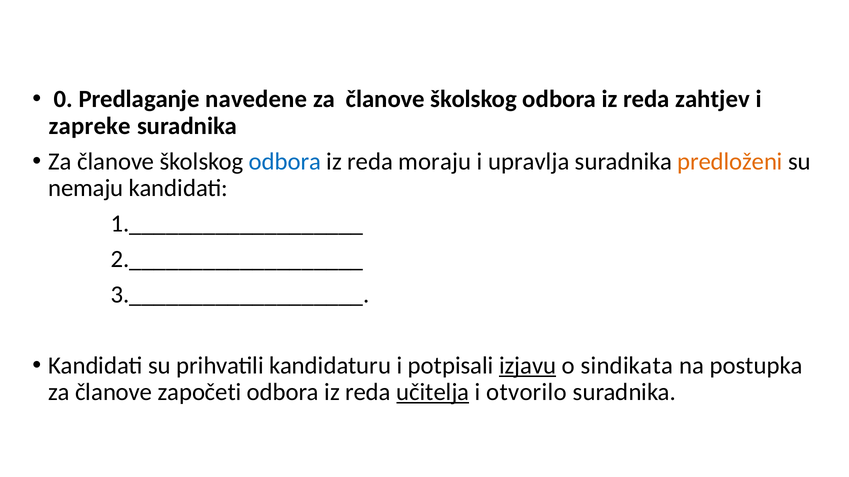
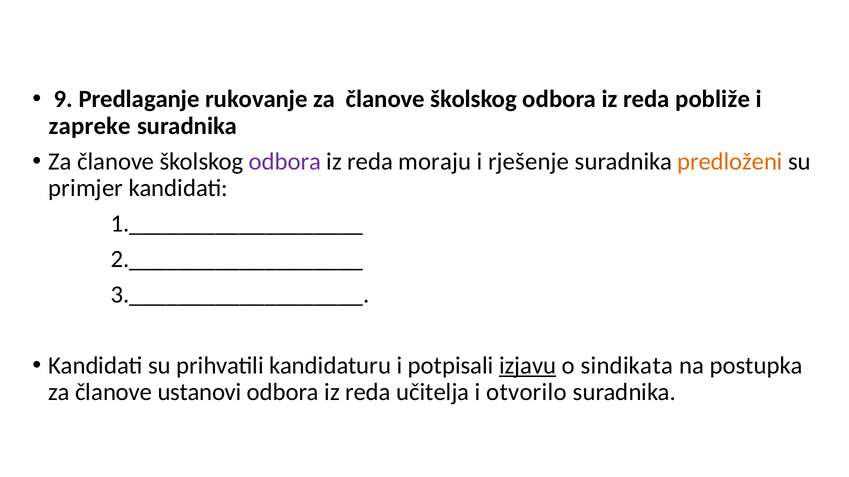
0: 0 -> 9 (63, 99)
navedene: navedene -> rukovanje (256, 99)
zahtjev: zahtjev -> pobliže (713, 99)
odbora colour: blue -> purple (285, 162)
upravlja: upravlja -> rješenje (529, 162)
nemaju: nemaju -> primjer (86, 188)
započeti: započeti -> ustanovi (200, 393)
učitelja underline: present -> none (433, 393)
